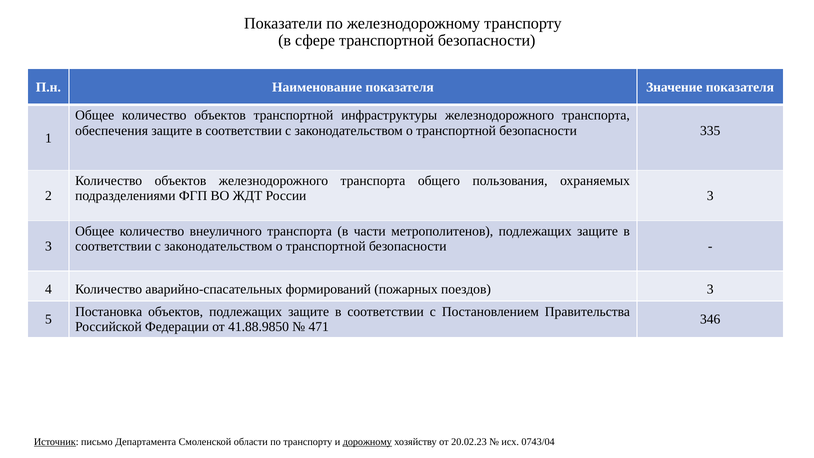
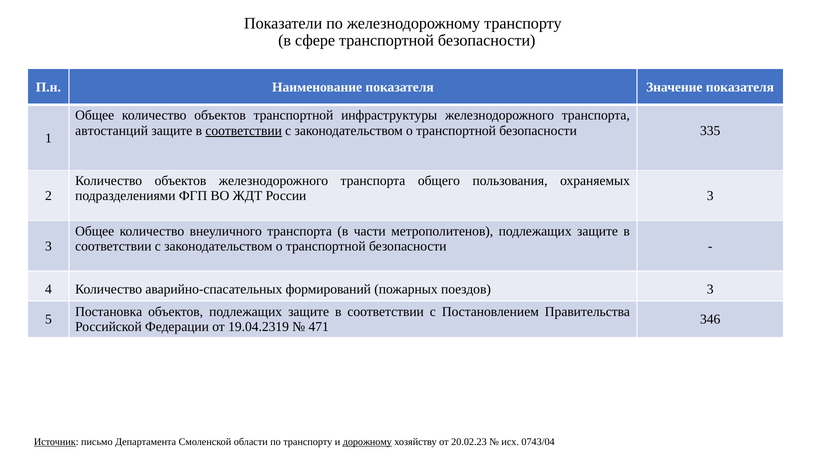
обеспечения: обеспечения -> автостанций (112, 131)
соответствии underline: none -> present (244, 131)
41.88.9850: 41.88.9850 -> 19.04.2319 (259, 327)
